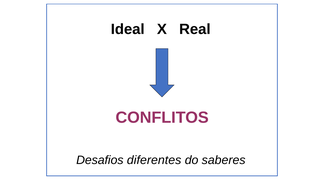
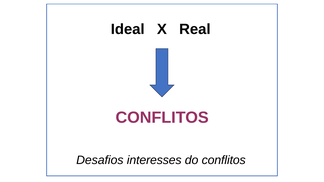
diferentes: diferentes -> interesses (154, 160)
do saberes: saberes -> conflitos (224, 160)
